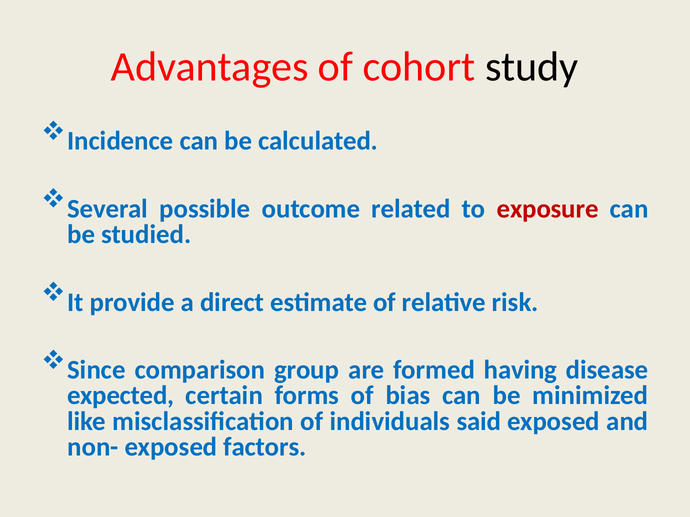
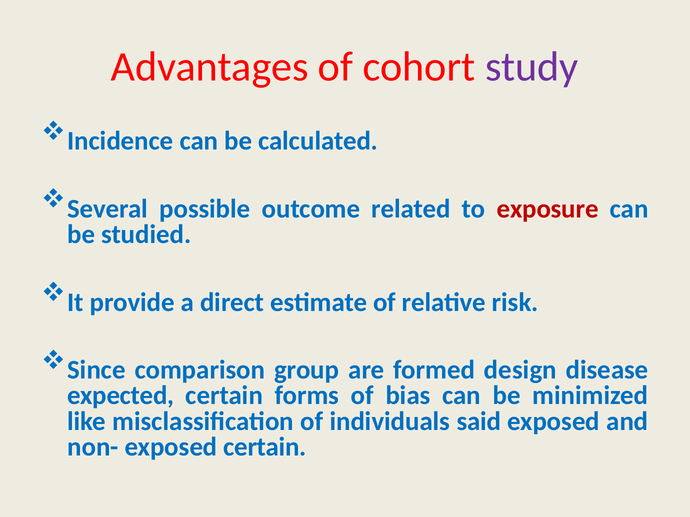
study colour: black -> purple (532, 67)
having: having -> design (520, 370)
exposed factors: factors -> certain (265, 448)
